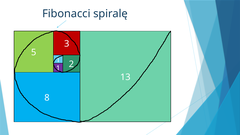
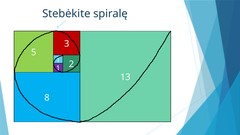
Fibonacci: Fibonacci -> Stebėkite (66, 14)
